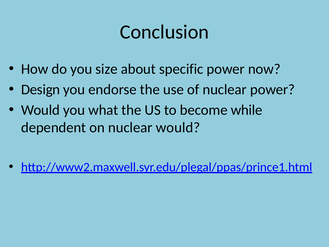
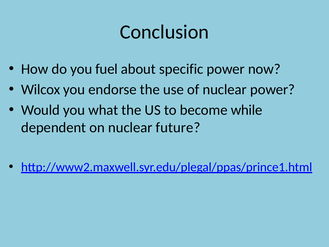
size: size -> fuel (107, 69)
Design: Design -> Wilcox (41, 89)
nuclear would: would -> future (178, 128)
